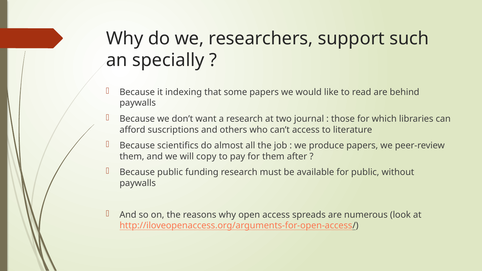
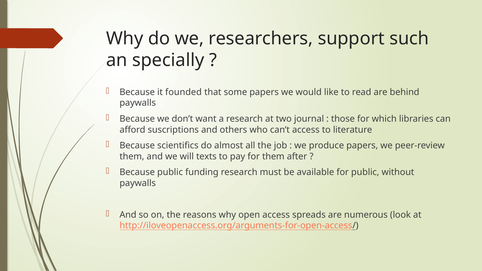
indexing: indexing -> founded (183, 92)
copy: copy -> texts (206, 156)
